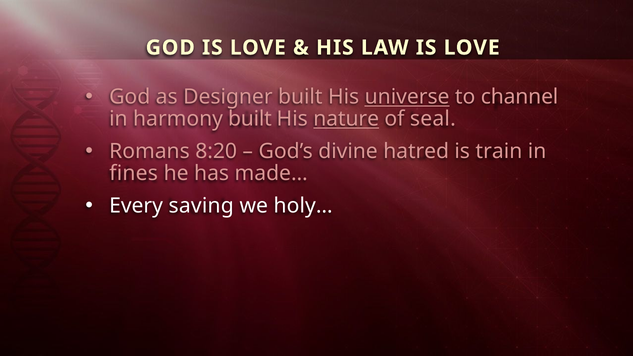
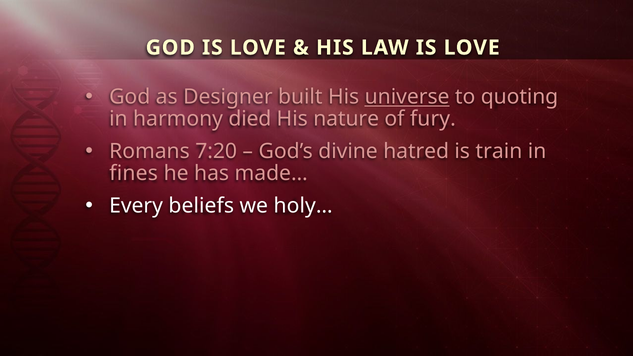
channel: channel -> quoting (520, 97)
harmony built: built -> died (250, 119)
nature underline: present -> none (346, 119)
seal: seal -> fury (433, 119)
8:20: 8:20 -> 7:20 (216, 152)
saving: saving -> beliefs (201, 206)
